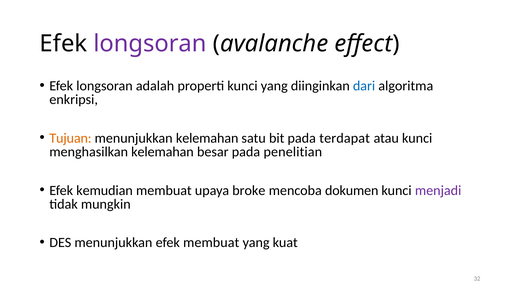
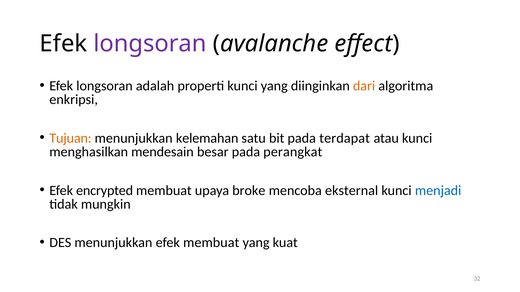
dari colour: blue -> orange (364, 86)
menghasilkan kelemahan: kelemahan -> mendesain (162, 152)
penelitian: penelitian -> perangkat (293, 152)
kemudian: kemudian -> encrypted (105, 191)
dokumen: dokumen -> eksternal (352, 191)
menjadi colour: purple -> blue (438, 191)
